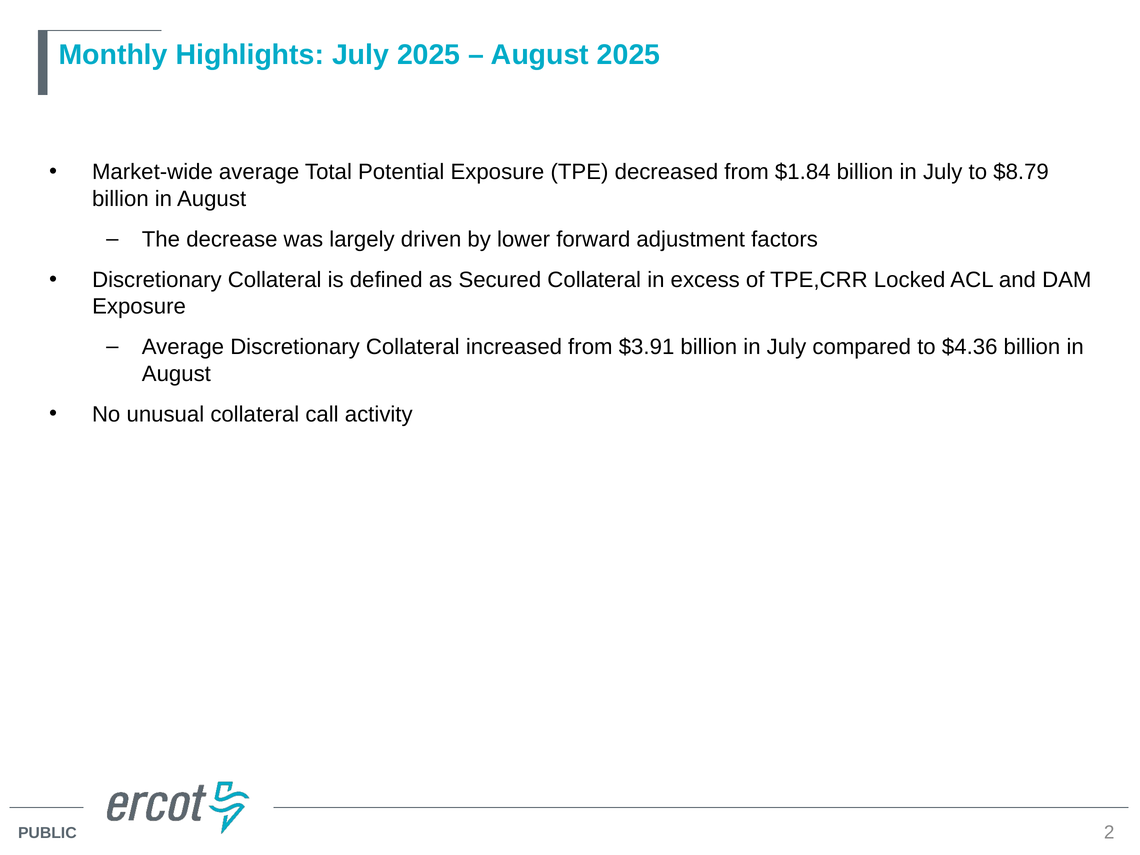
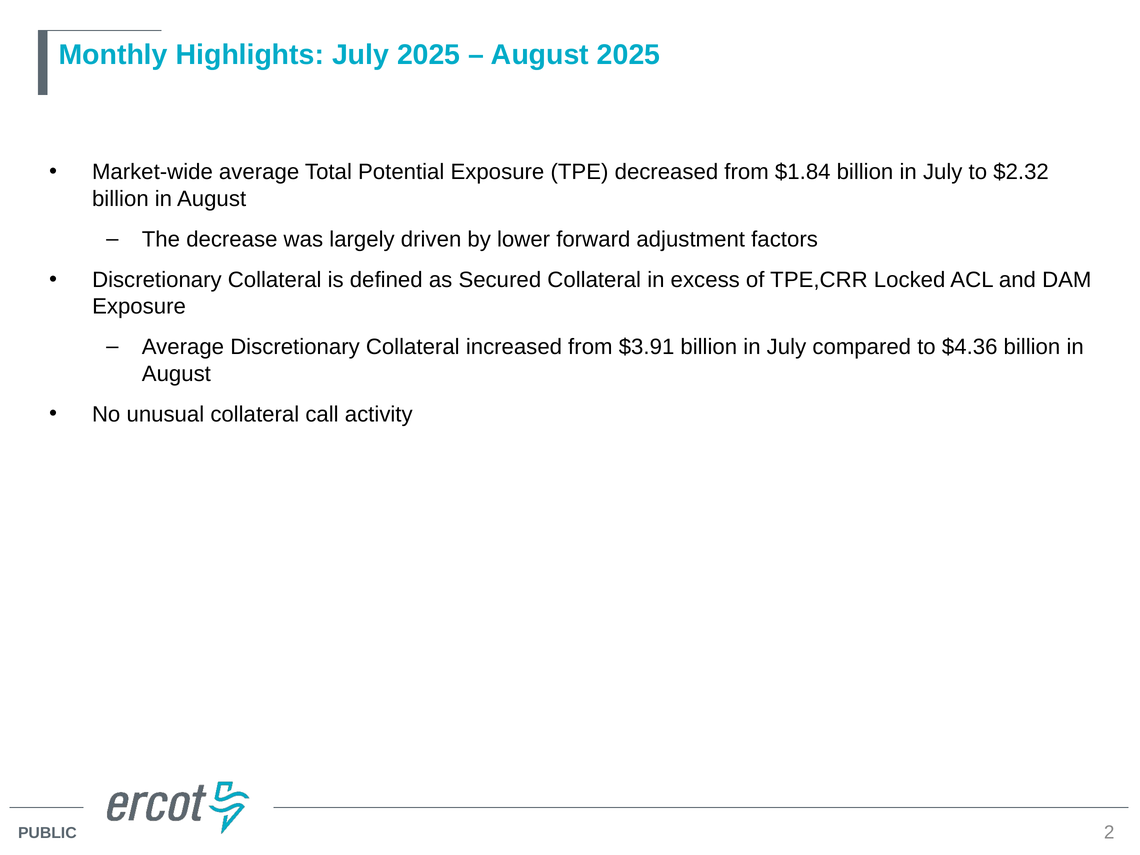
$8.79: $8.79 -> $2.32 (1021, 172)
